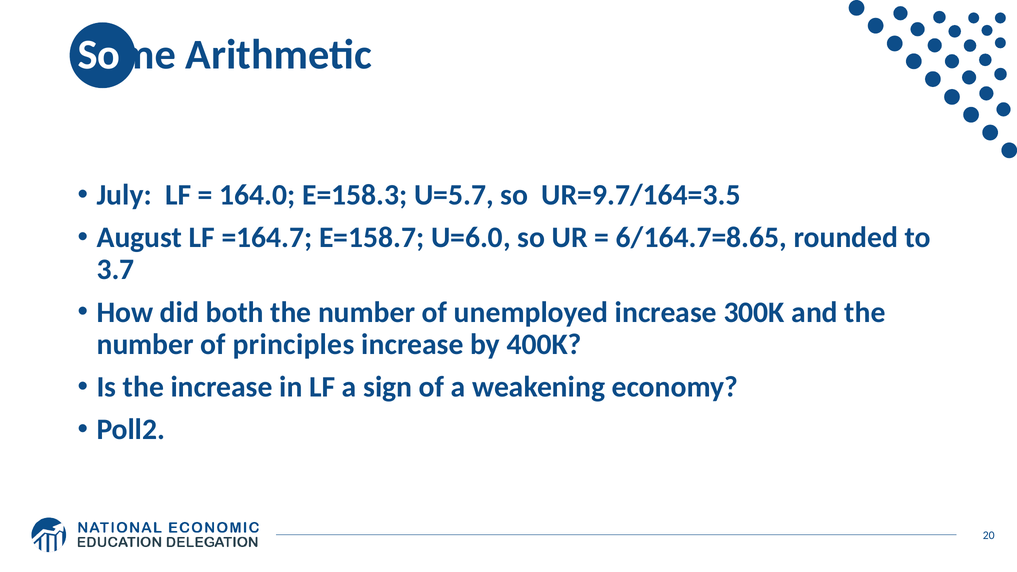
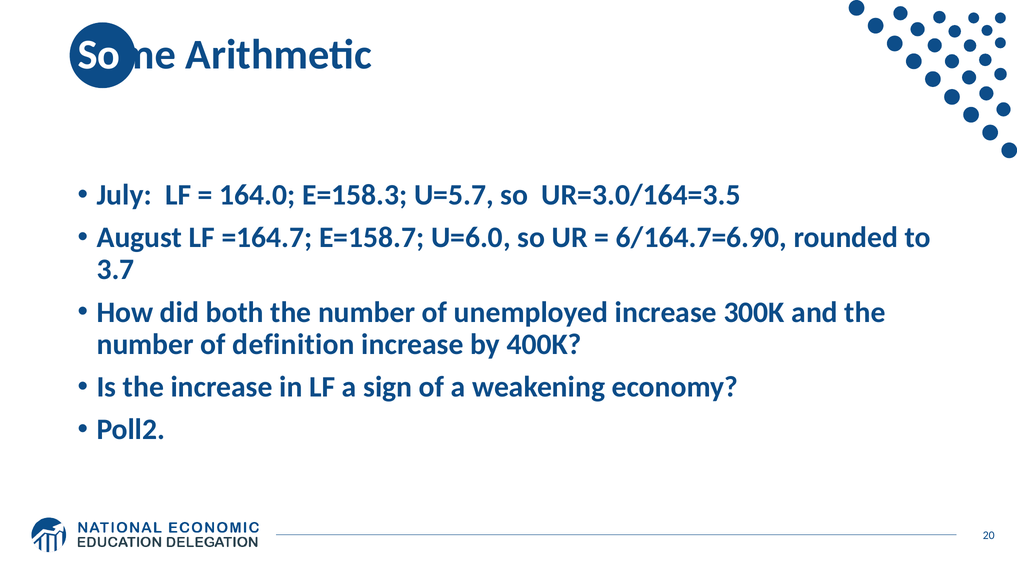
UR=9.7/164=3.5: UR=9.7/164=3.5 -> UR=3.0/164=3.5 (641, 195)
6/164.7=8.65: 6/164.7=8.65 -> 6/164.7=6.90 (701, 238)
principles: principles -> definition (294, 344)
